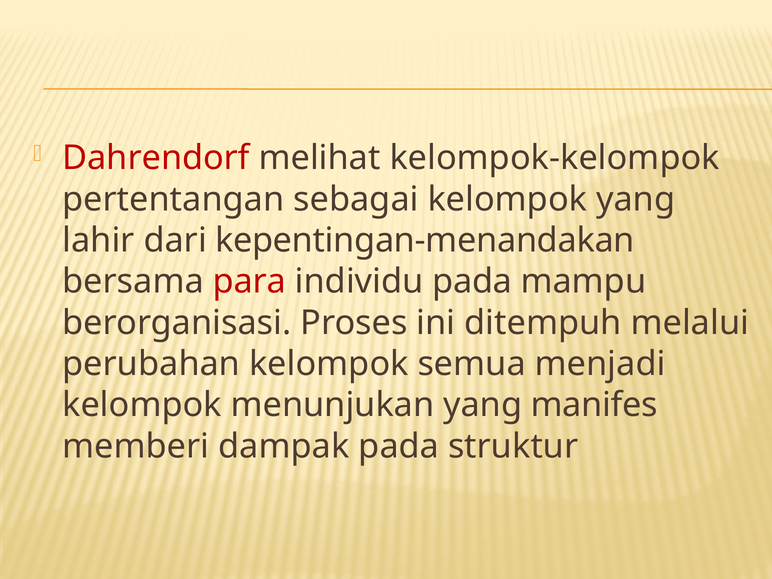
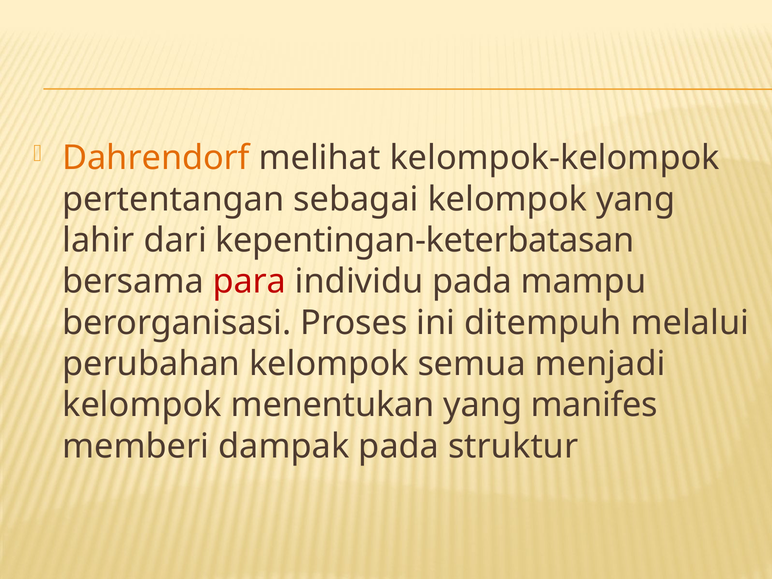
Dahrendorf colour: red -> orange (156, 158)
kepentingan-menandakan: kepentingan-menandakan -> kepentingan-keterbatasan (425, 240)
menunjukan: menunjukan -> menentukan (333, 405)
